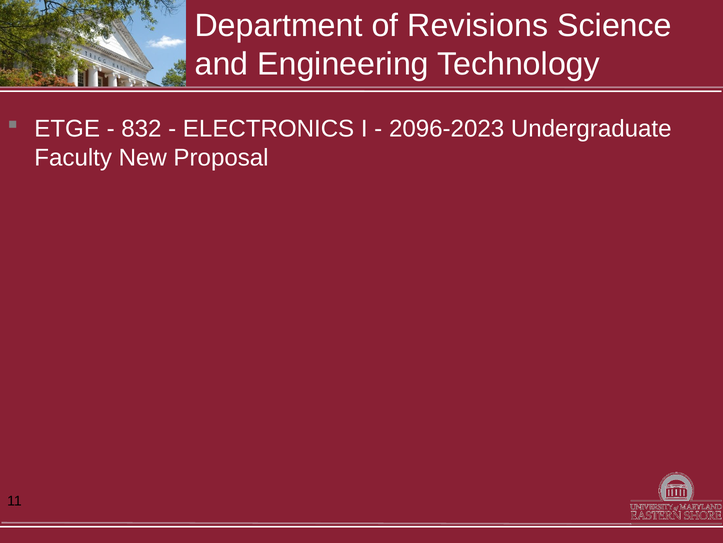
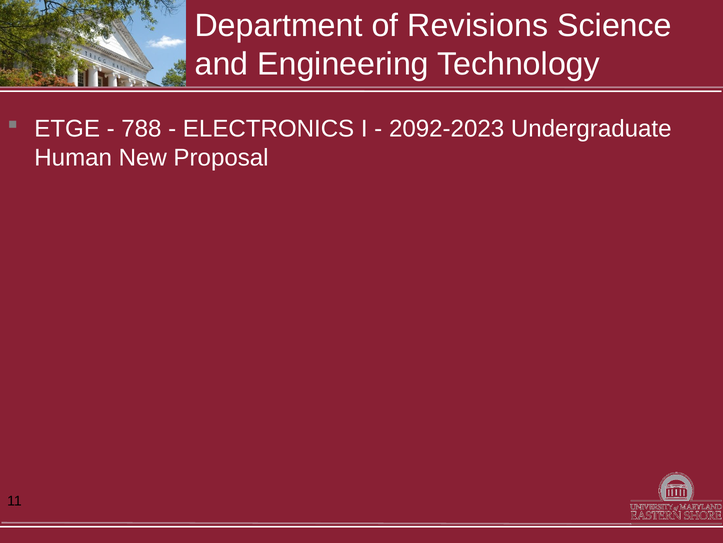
832: 832 -> 788 (141, 129)
2096-2023: 2096-2023 -> 2092-2023 (447, 129)
Faculty: Faculty -> Human (73, 158)
